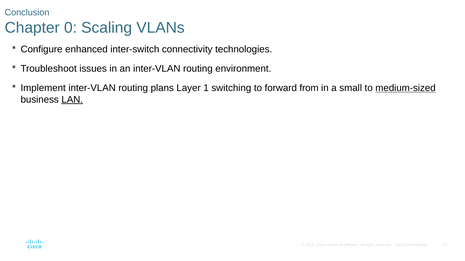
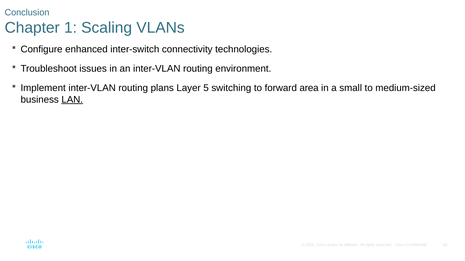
0: 0 -> 1 (71, 28)
1: 1 -> 5 (206, 88)
from: from -> area (309, 88)
medium-sized underline: present -> none (406, 88)
